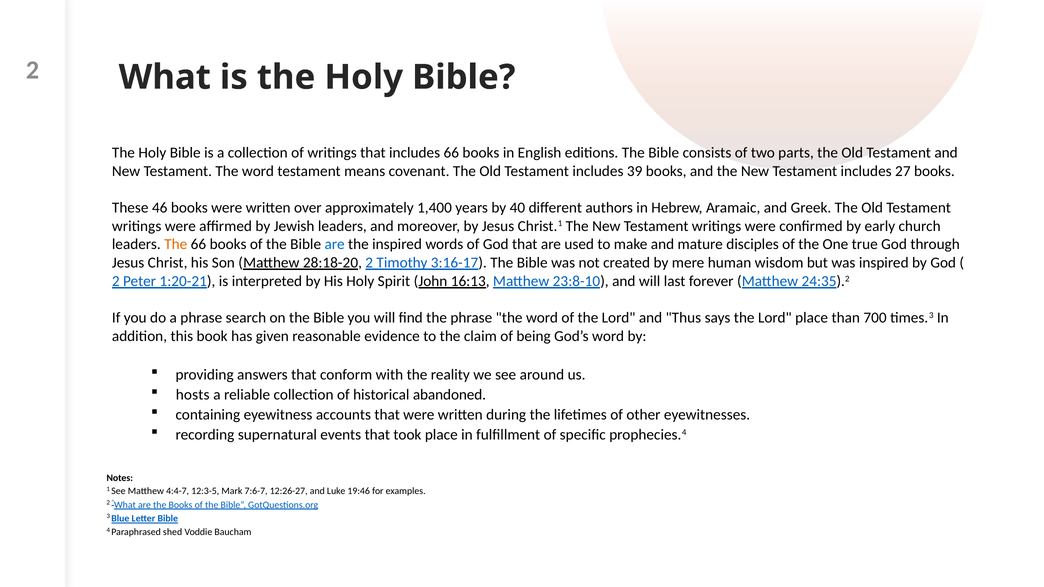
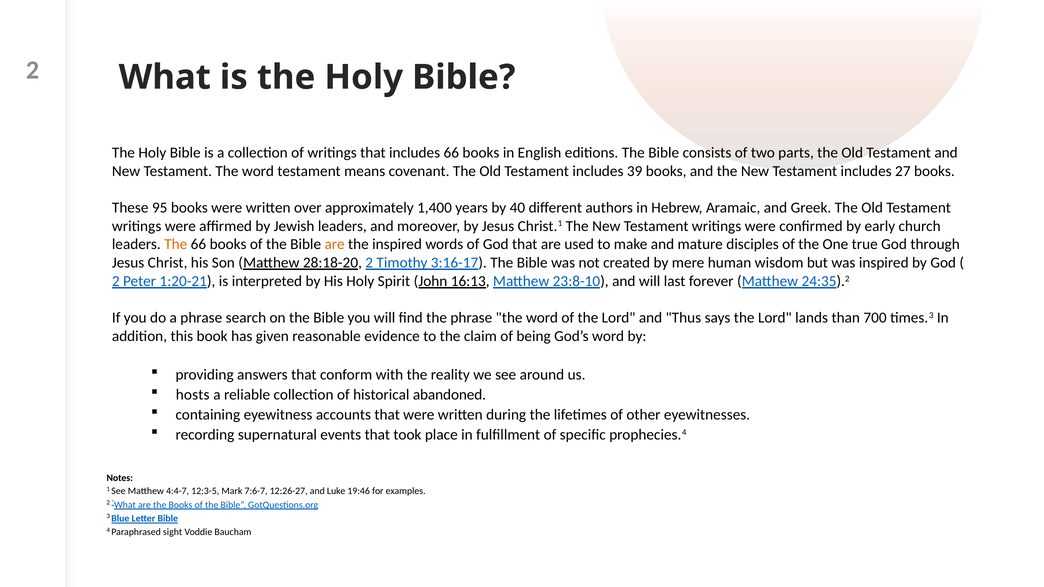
46: 46 -> 95 (160, 208)
are colour: blue -> orange (335, 244)
Lord place: place -> lands (812, 318)
shed: shed -> sight (173, 533)
